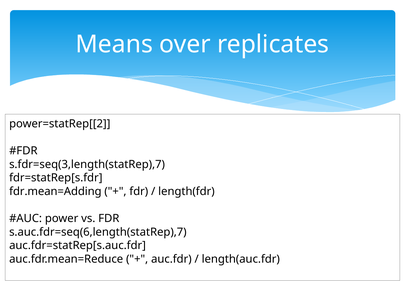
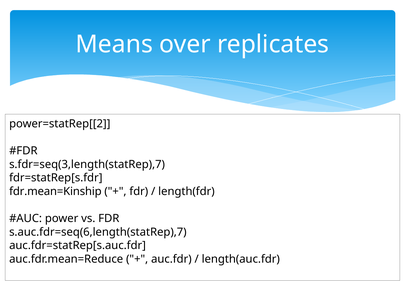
fdr.mean=Adding: fdr.mean=Adding -> fdr.mean=Kinship (55, 191)
